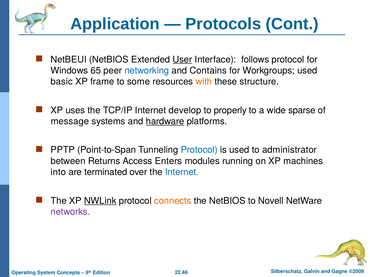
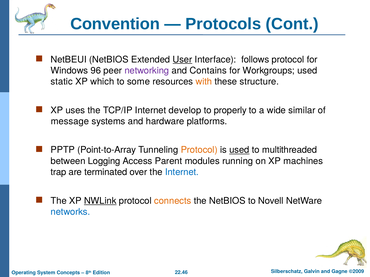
Application: Application -> Convention (115, 24)
65: 65 -> 96 (96, 71)
networking colour: blue -> purple (147, 71)
basic: basic -> static (62, 82)
frame: frame -> which (102, 82)
sparse: sparse -> similar (302, 110)
hardware underline: present -> none (165, 122)
Point-to-Span: Point-to-Span -> Point-to-Array (107, 150)
Protocol colour: blue -> orange (199, 150)
used underline: none -> present (239, 150)
administrator: administrator -> multithreaded (290, 150)
Returns: Returns -> Logging (104, 161)
Enters: Enters -> Parent (169, 161)
into: into -> trap (58, 172)
networks colour: purple -> blue (70, 212)
